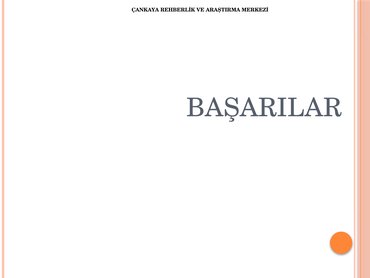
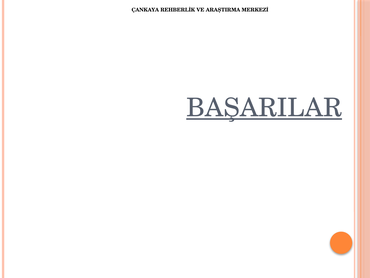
BAŞARILAR underline: none -> present (264, 108)
